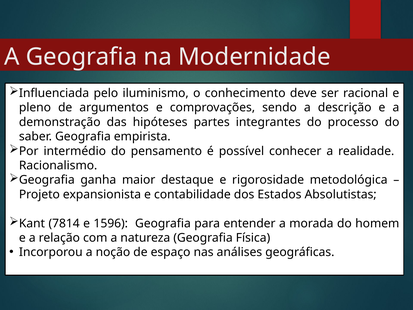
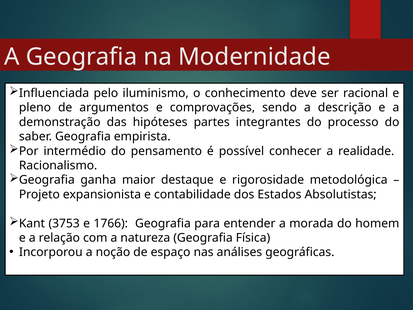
7814: 7814 -> 3753 (64, 223)
1596: 1596 -> 1766 (111, 223)
